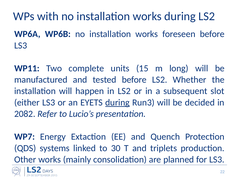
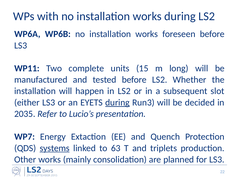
2082: 2082 -> 2035 (25, 113)
systems underline: none -> present (55, 147)
30: 30 -> 63 (116, 147)
